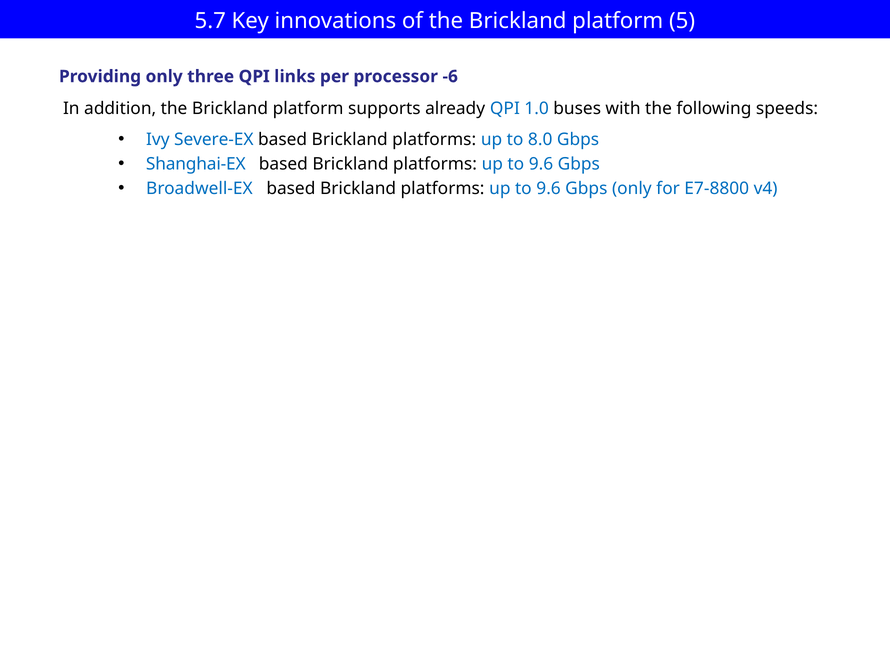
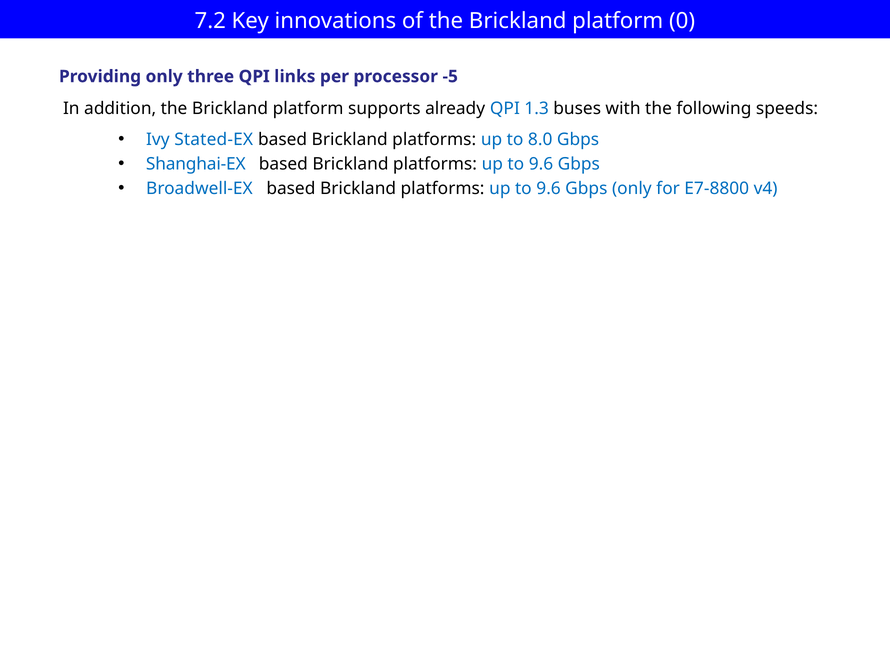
5.7: 5.7 -> 7.2 (210, 21)
5: 5 -> 0 (682, 21)
-6: -6 -> -5 (450, 77)
1.0: 1.0 -> 1.3 (537, 109)
Severe-EX: Severe-EX -> Stated-EX (214, 140)
